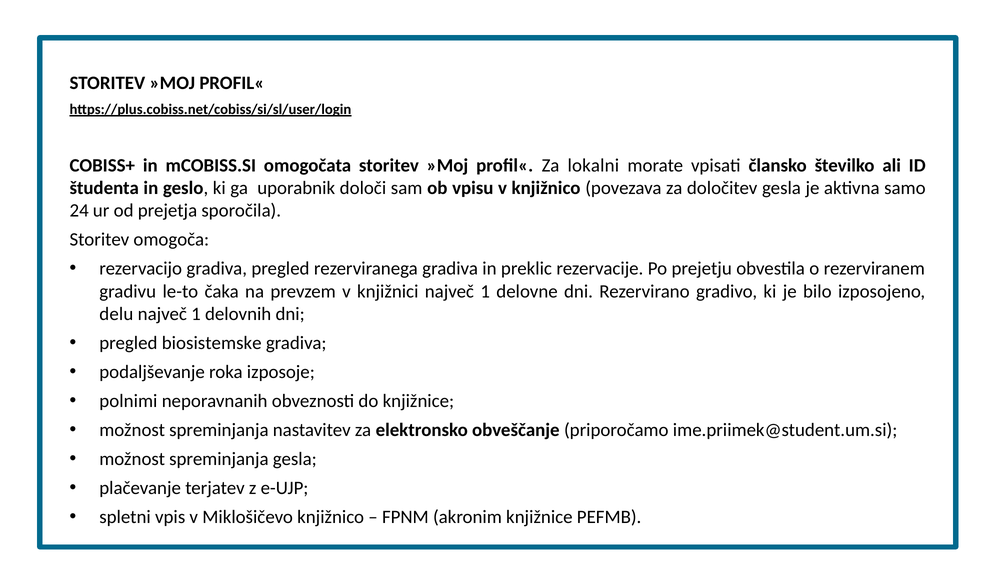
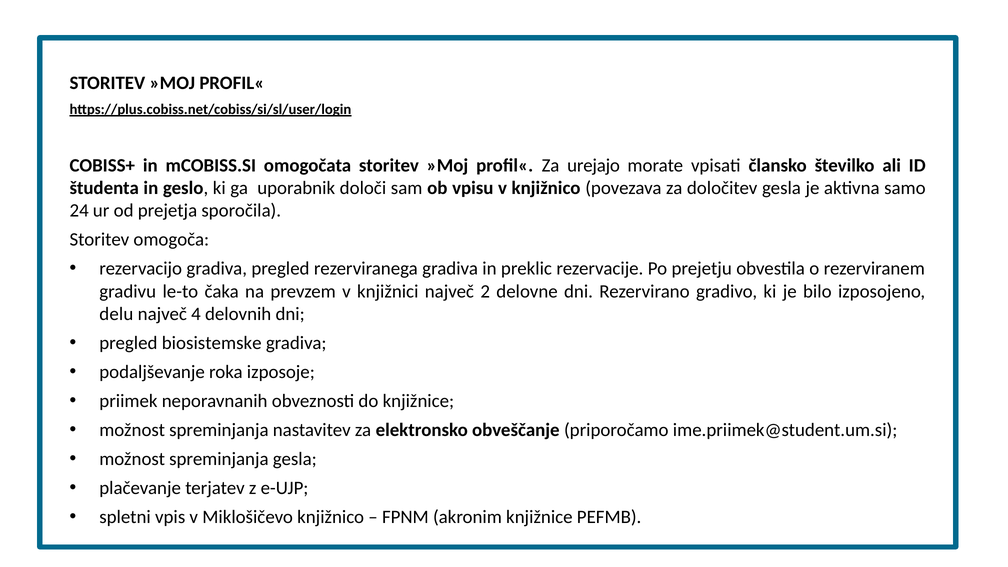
lokalni: lokalni -> urejajo (594, 165)
knjižnici največ 1: 1 -> 2 (485, 291)
1: 1 -> 4 (196, 314)
polnimi: polnimi -> priimek (128, 401)
